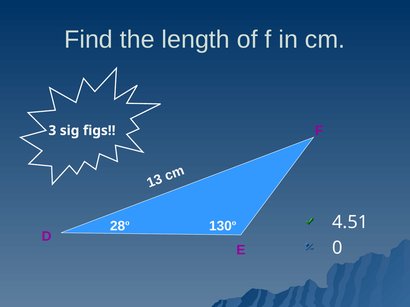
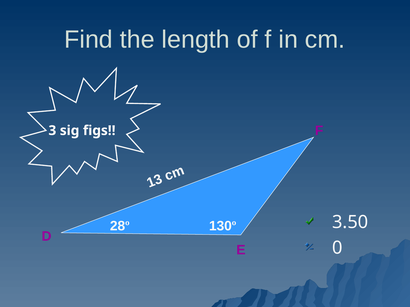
4.51: 4.51 -> 3.50 (350, 223)
